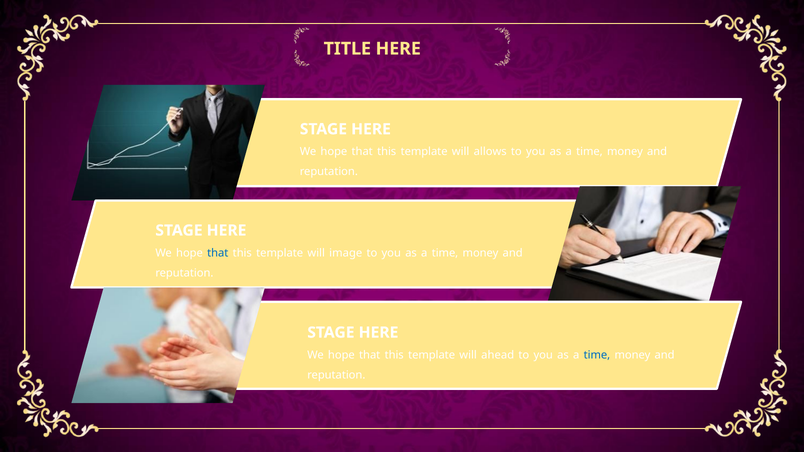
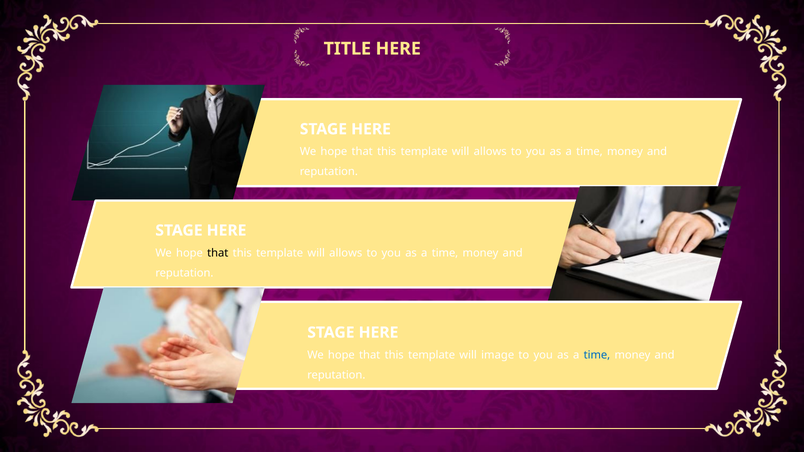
that colour: blue -> black (218, 253)
image: image -> allows (346, 253)
ahead: ahead -> image (498, 355)
